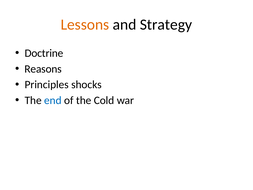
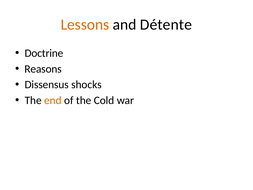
Strategy: Strategy -> Détente (166, 24)
Principles: Principles -> Dissensus (47, 85)
end colour: blue -> orange (53, 100)
